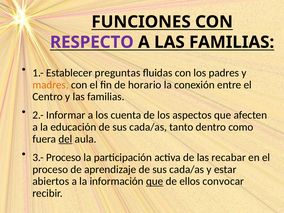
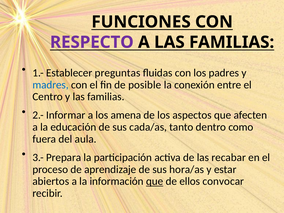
madres colour: orange -> blue (51, 85)
horario: horario -> posible (145, 85)
cuenta: cuenta -> amena (126, 115)
del underline: present -> none (65, 139)
3.- Proceso: Proceso -> Prepara (64, 157)
aprendizaje de sus cada/as: cada/as -> hora/as (187, 169)
